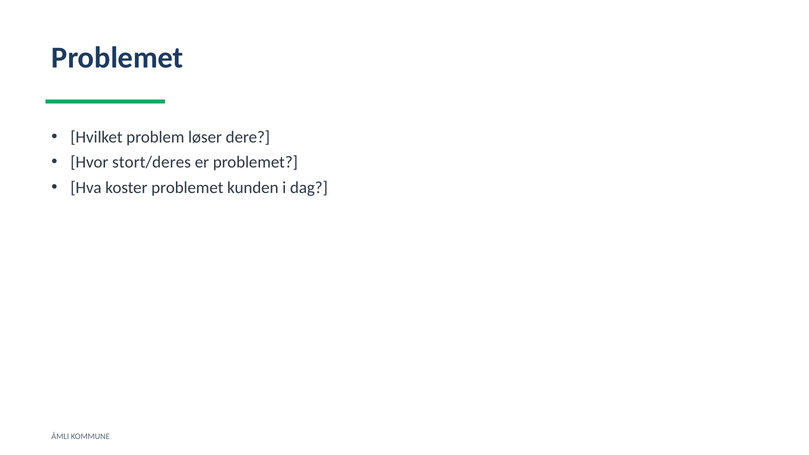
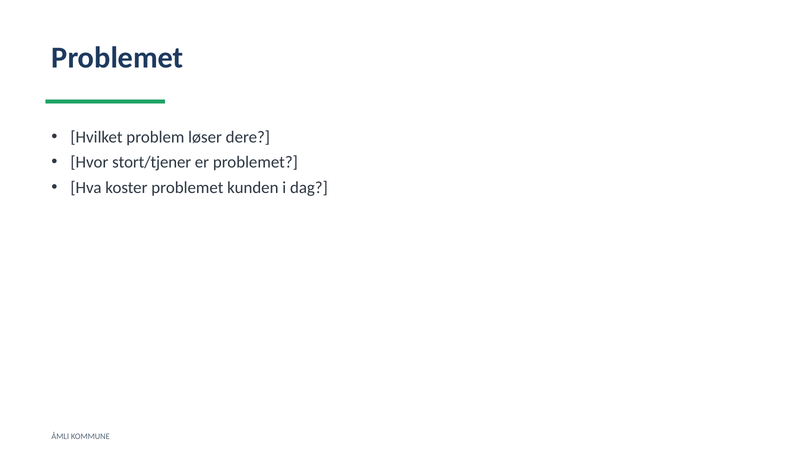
stort/deres: stort/deres -> stort/tjener (152, 162)
